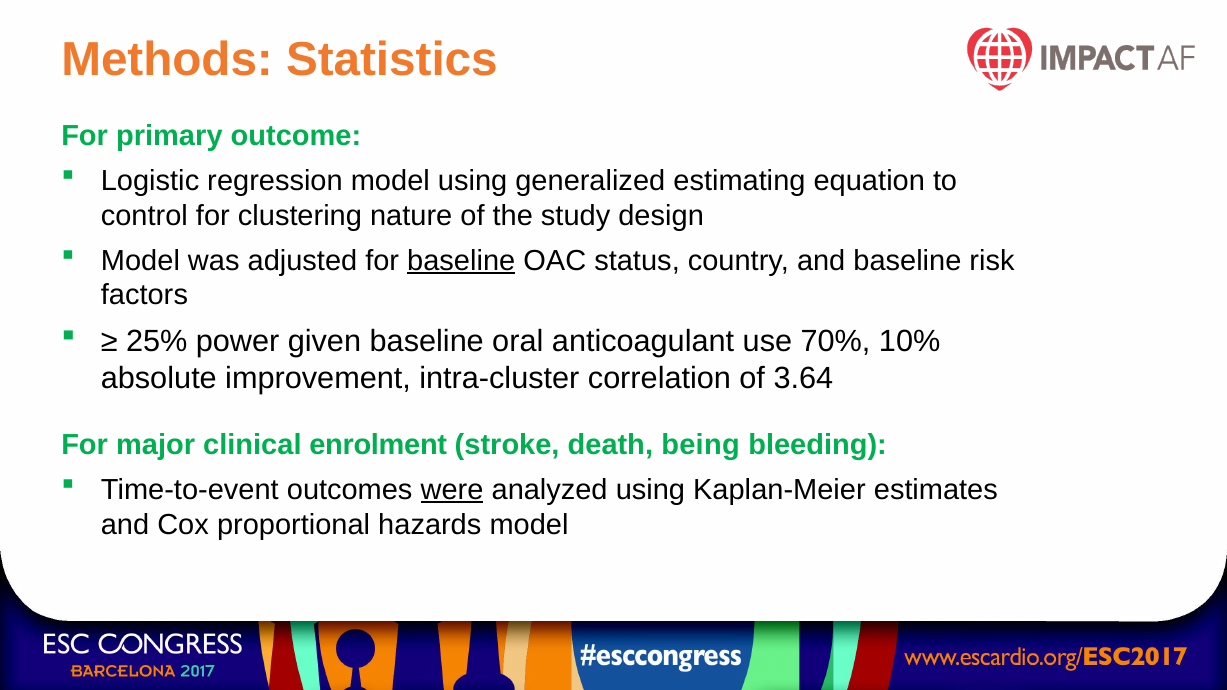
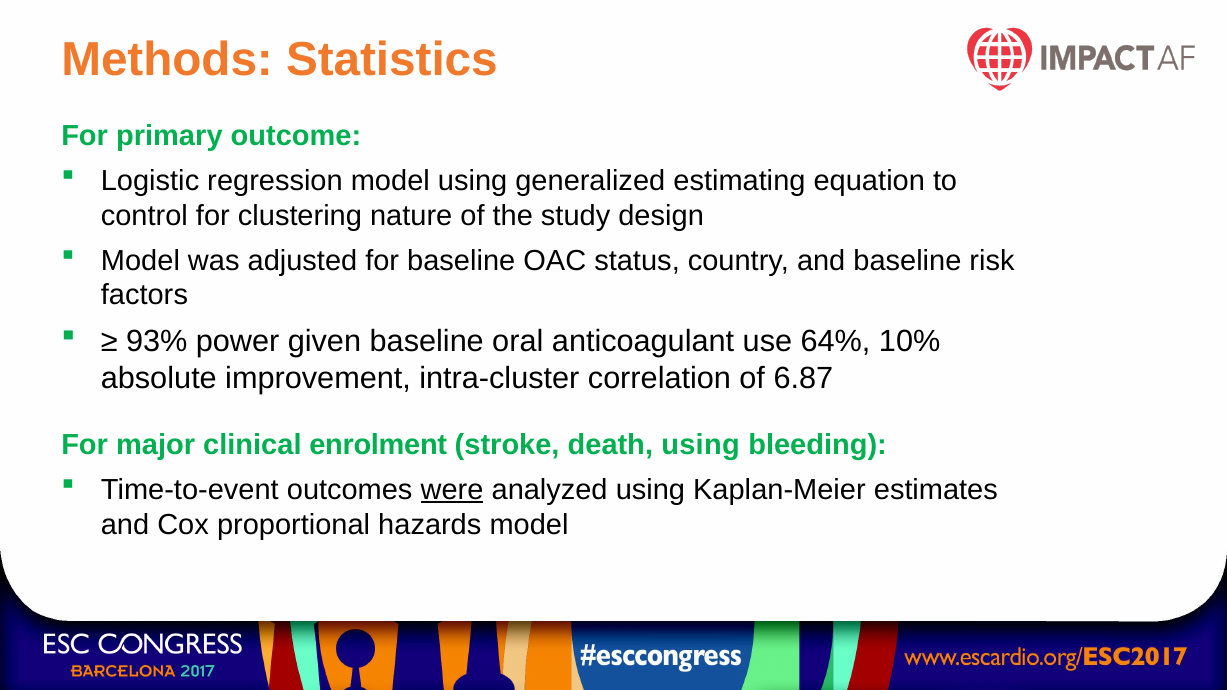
baseline underline: present -> none (461, 261)
25%: 25% -> 93% (157, 342)
70%: 70% -> 64% (836, 342)
3.64: 3.64 -> 6.87 (803, 378)
death being: being -> using (701, 445)
